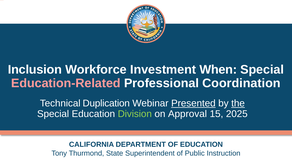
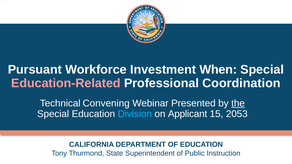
Inclusion: Inclusion -> Pursuant (35, 70)
Duplication: Duplication -> Convening (106, 104)
Presented underline: present -> none (193, 104)
Division colour: light green -> light blue (135, 114)
Approval: Approval -> Applicant (188, 114)
2025: 2025 -> 2053 (237, 114)
